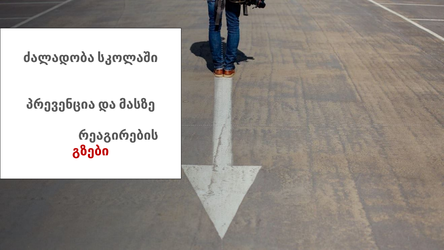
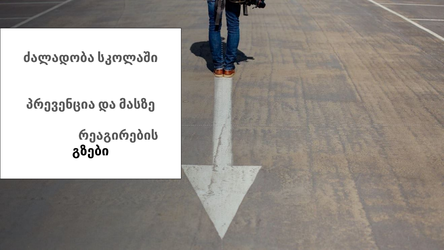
გზები colour: red -> black (91, 151)
